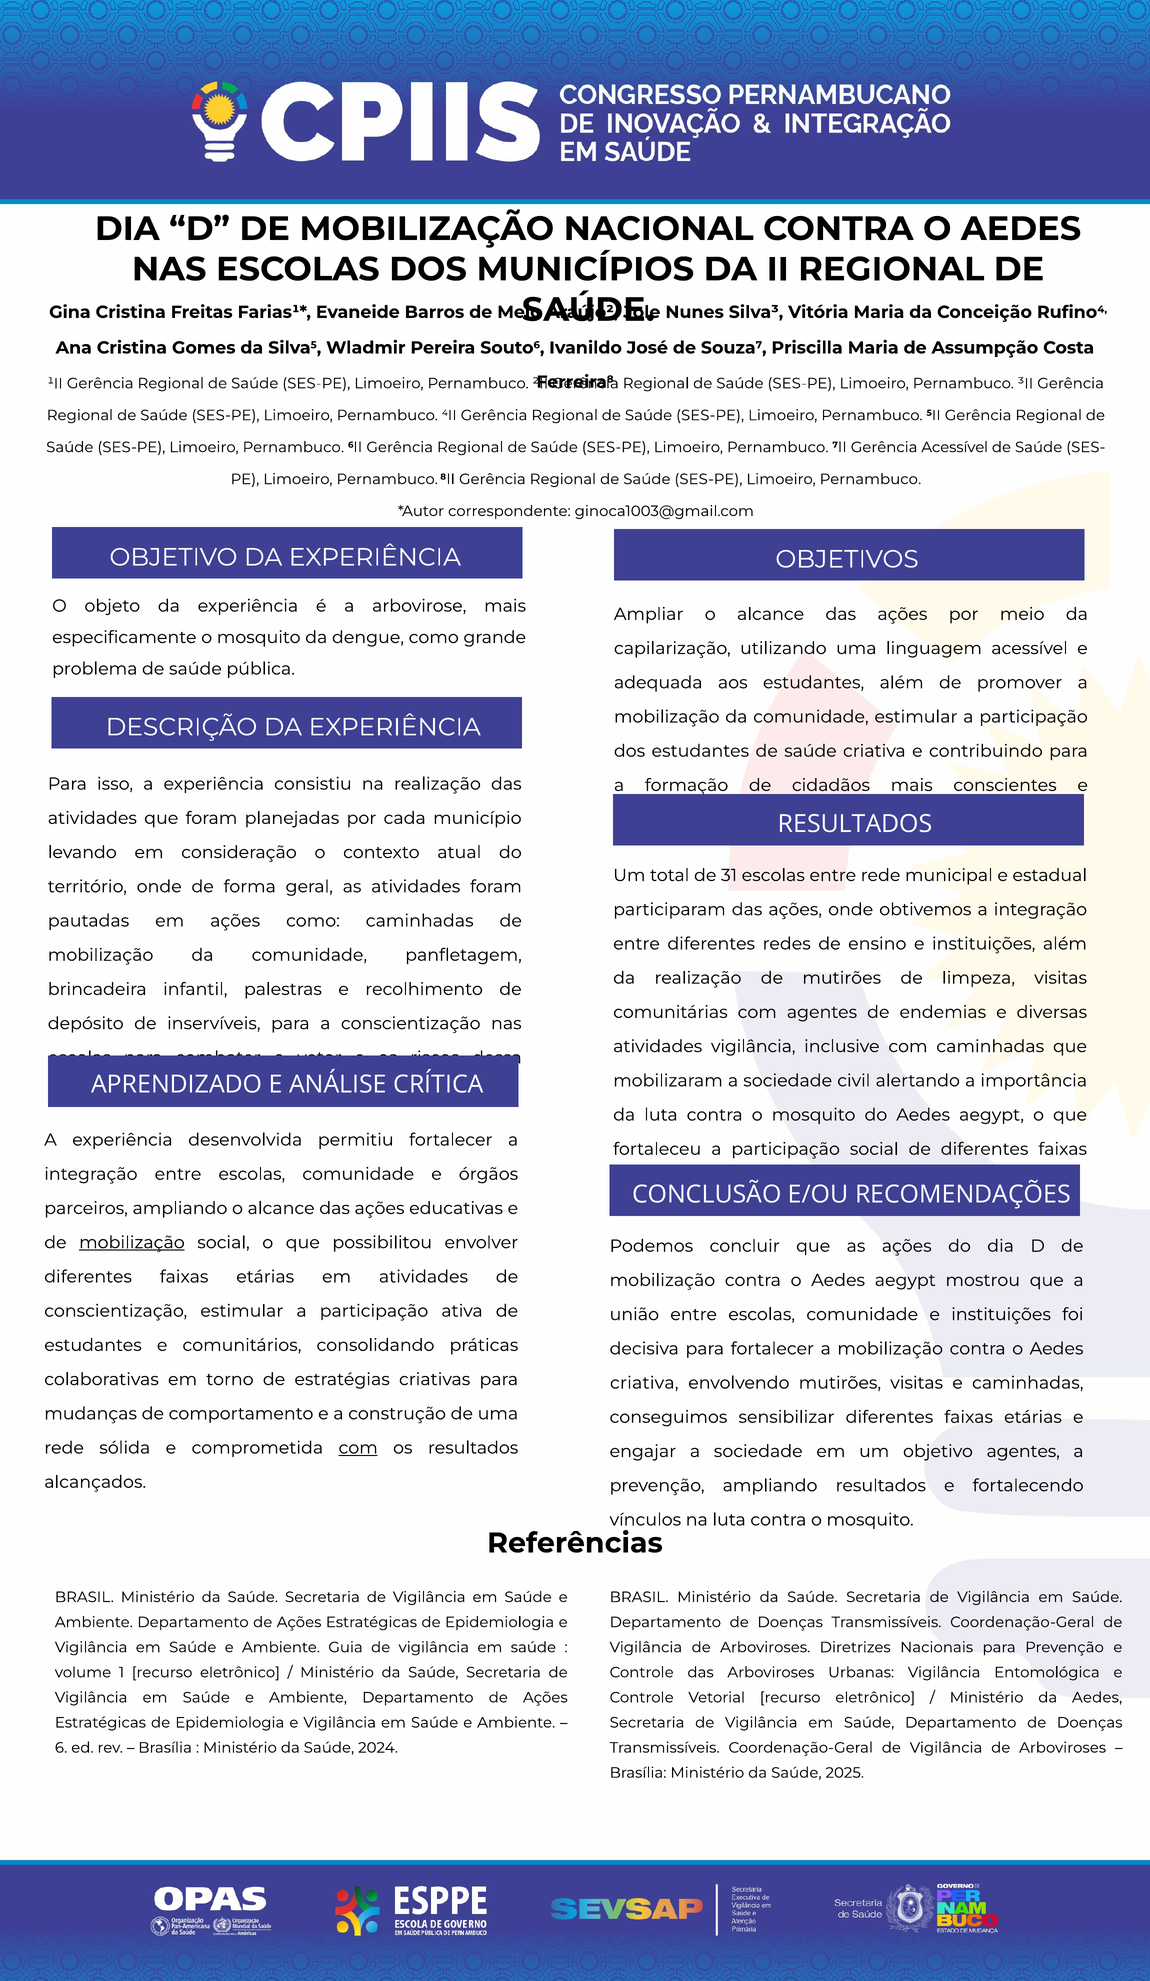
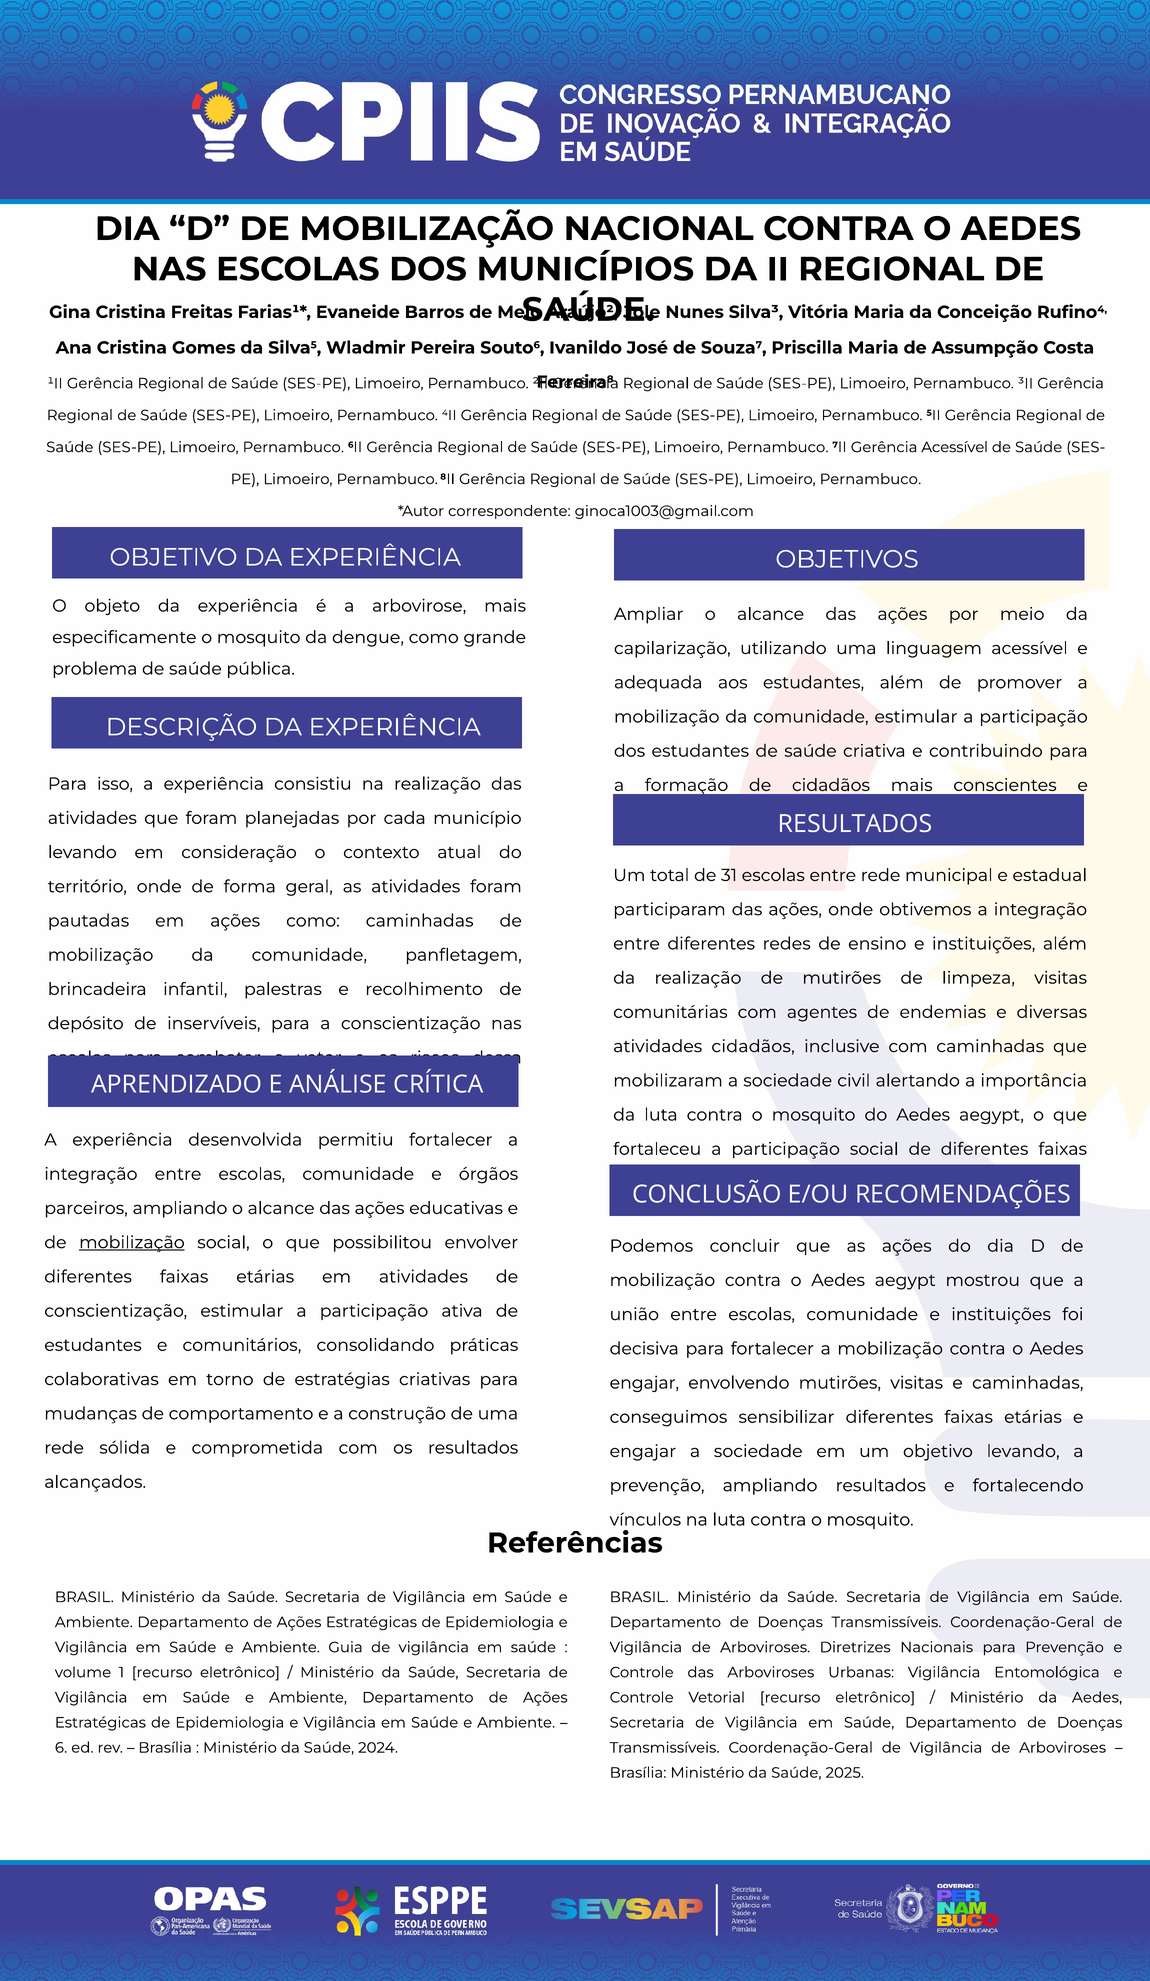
atividades vigilância: vigilância -> cidadãos (753, 1047)
criativa: criativa -> engajar (644, 1383)
com underline: present -> none (358, 1448)
objetivo agentes: agentes -> levando (1023, 1452)
